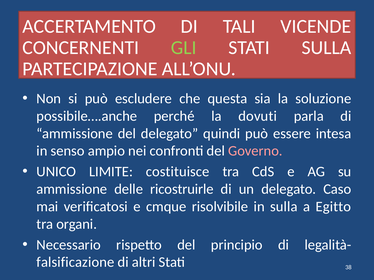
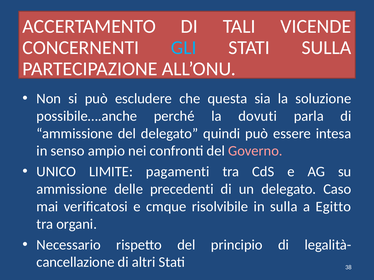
GLI colour: light green -> light blue (184, 48)
costituisce: costituisce -> pagamenti (178, 172)
ricostruirle: ricostruirle -> precedenti (182, 189)
falsificazione: falsificazione -> cancellazione (76, 263)
